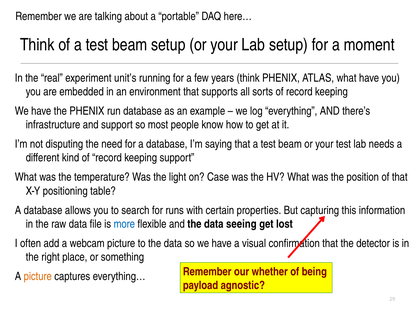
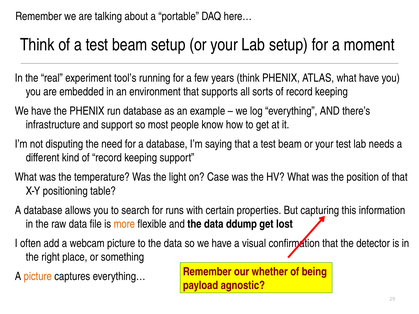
unit’s: unit’s -> tool’s (125, 78)
more colour: blue -> orange (124, 224)
seeing: seeing -> ddump (241, 224)
